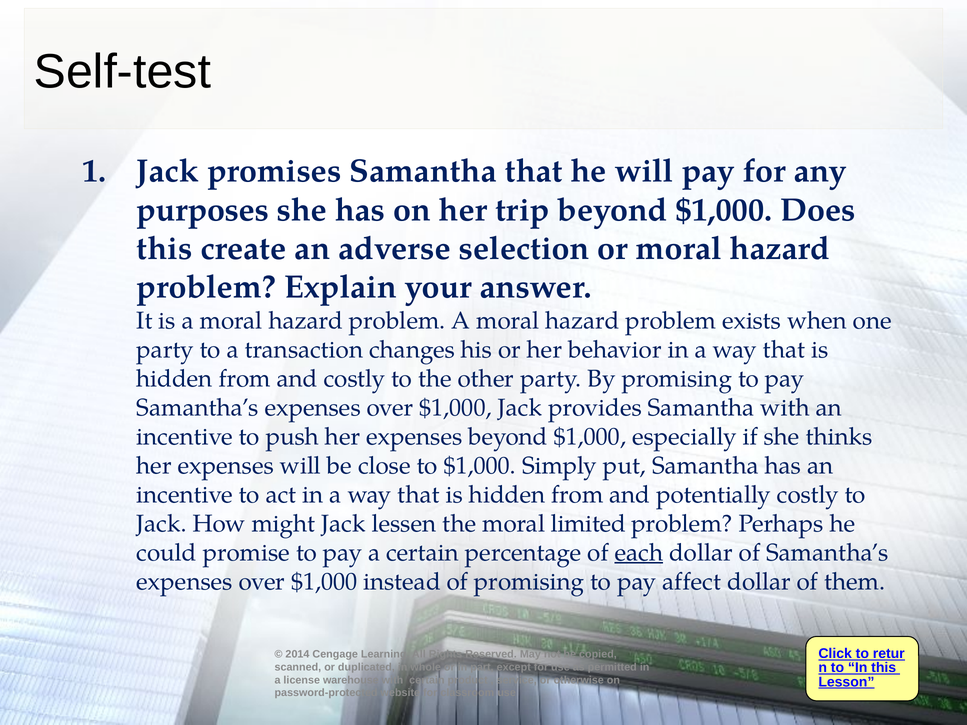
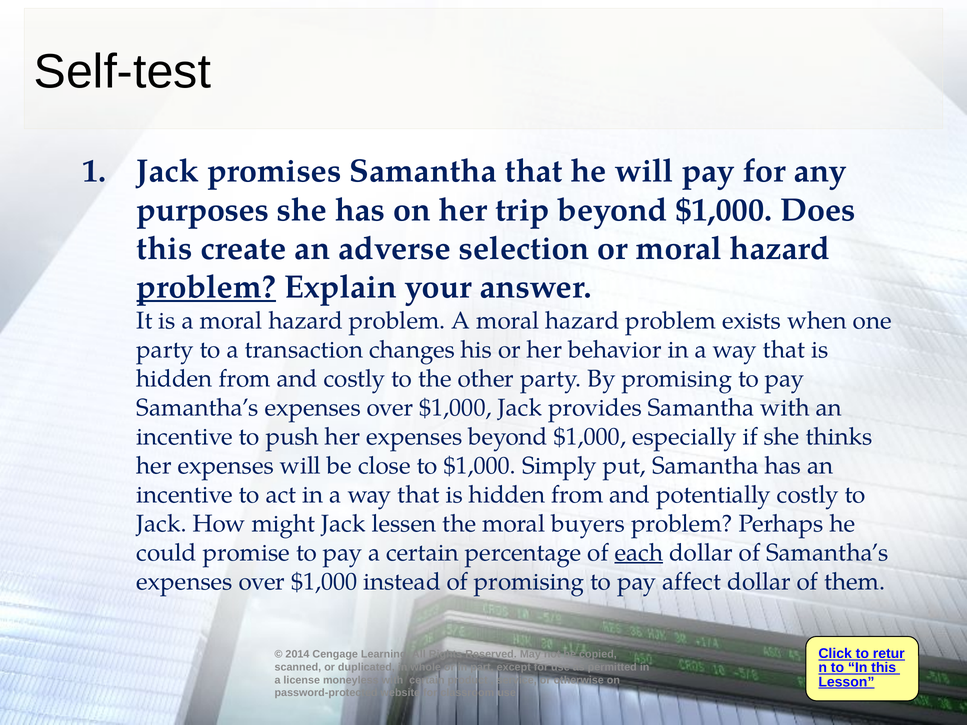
problem underline: none -> present (206, 287)
limited: limited -> buyers (588, 524)
warehouse: warehouse -> moneyless (351, 680)
